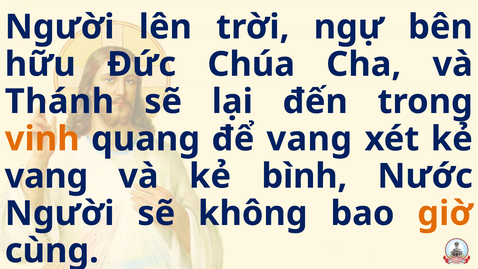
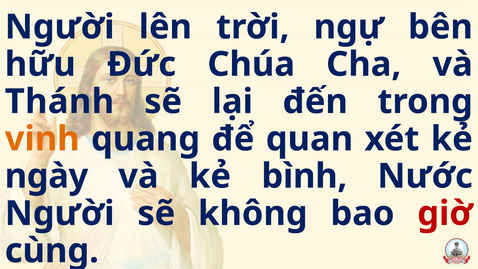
để vang: vang -> quan (309, 139)
vang: vang -> ngày (46, 176)
giờ colour: orange -> red (445, 213)
